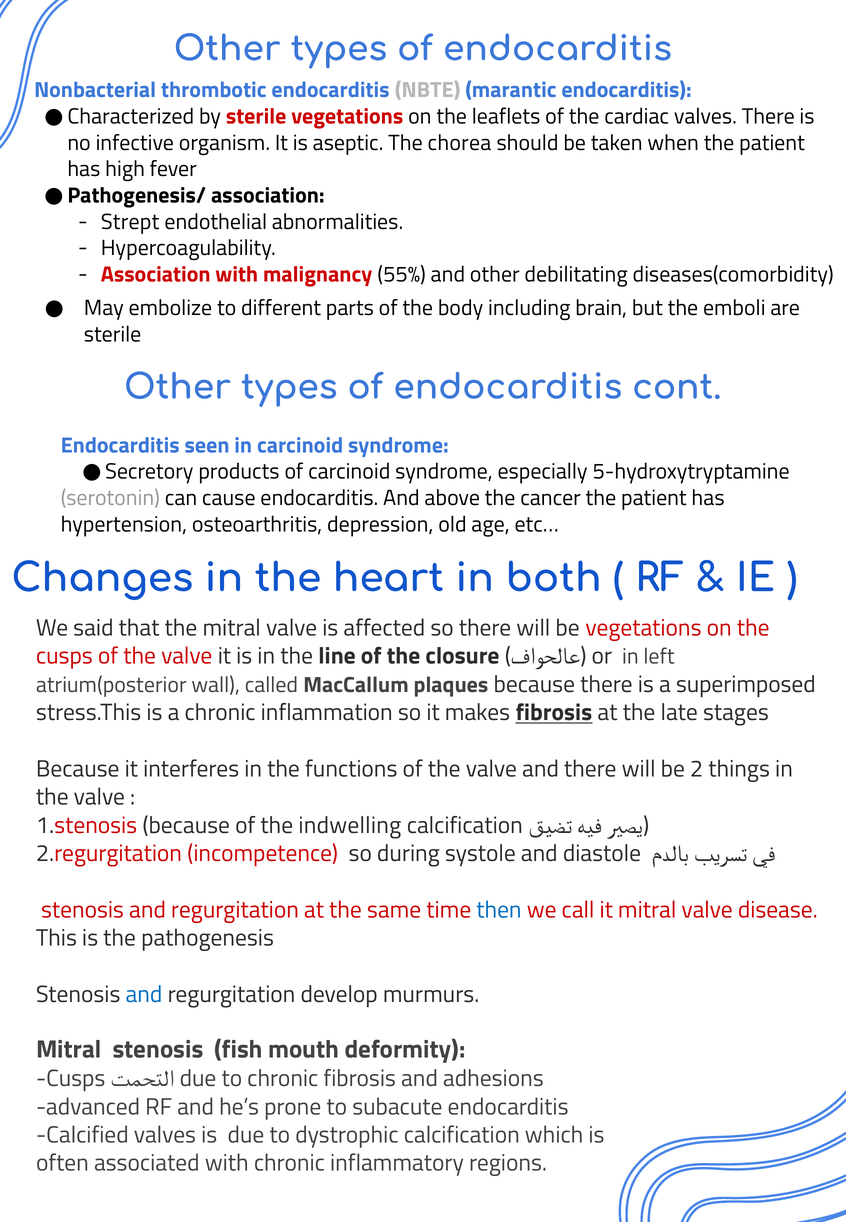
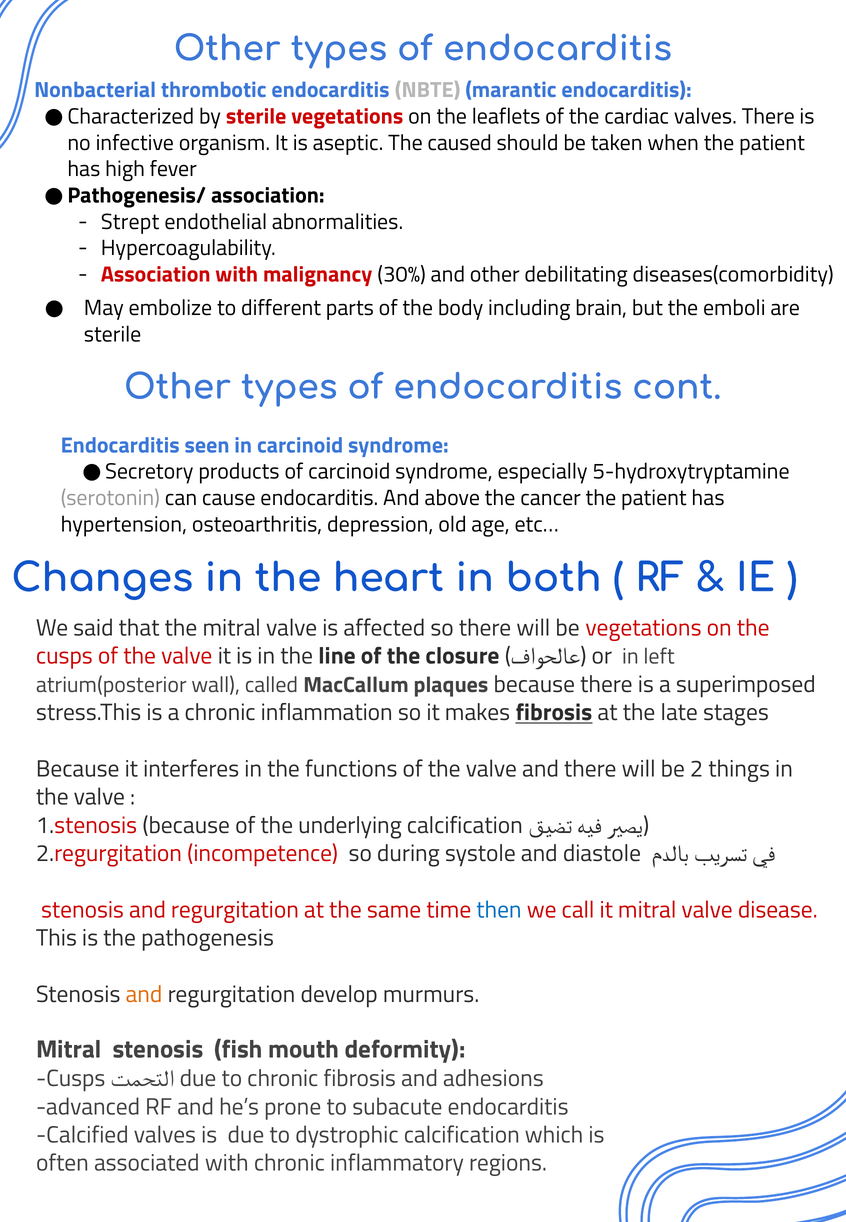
chorea: chorea -> caused (460, 143)
55%: 55% -> 30% (402, 275)
indwelling: indwelling -> underlying (350, 826)
and colour: blue -> orange (144, 995)
